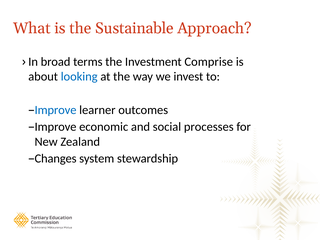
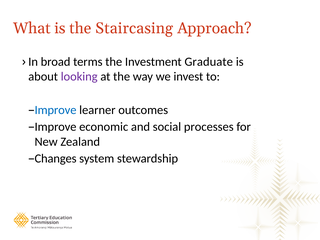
Sustainable: Sustainable -> Staircasing (134, 28)
Comprise: Comprise -> Graduate (209, 62)
looking colour: blue -> purple (79, 77)
